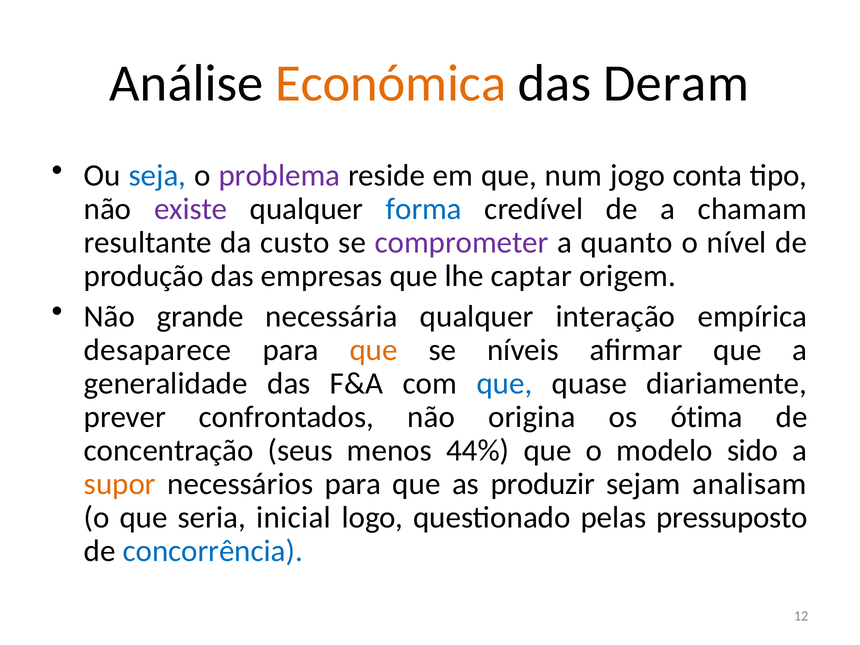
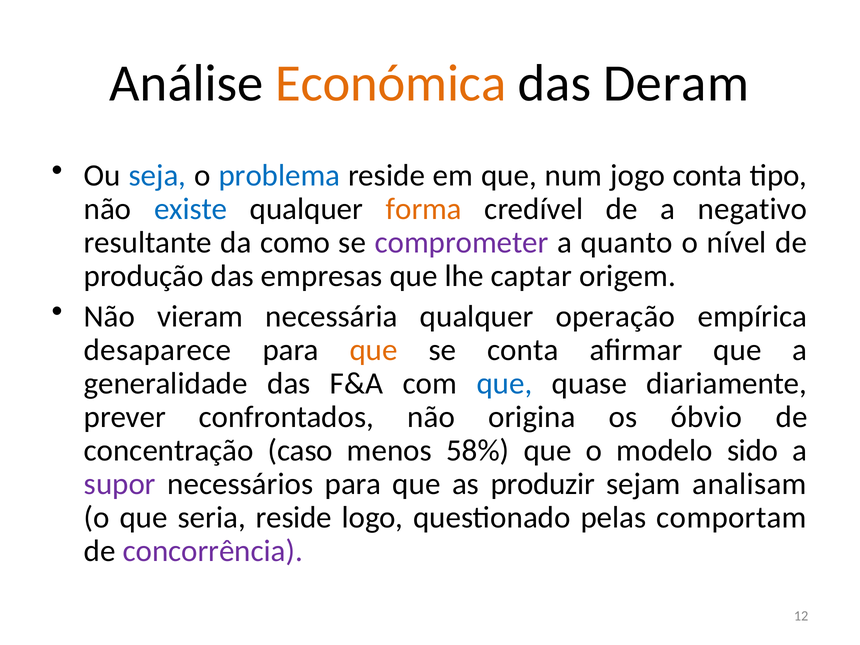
problema colour: purple -> blue (279, 176)
existe colour: purple -> blue (191, 209)
forma colour: blue -> orange (424, 209)
chamam: chamam -> negativo (752, 209)
custo: custo -> como (295, 243)
grande: grande -> vieram (200, 317)
interação: interação -> operação (615, 317)
se níveis: níveis -> conta (523, 350)
ótima: ótima -> óbvio (706, 417)
seus: seus -> caso (300, 451)
44%: 44% -> 58% (478, 451)
supor colour: orange -> purple (120, 484)
seria inicial: inicial -> reside (294, 518)
pressuposto: pressuposto -> comportam (732, 518)
concorrência colour: blue -> purple (213, 551)
